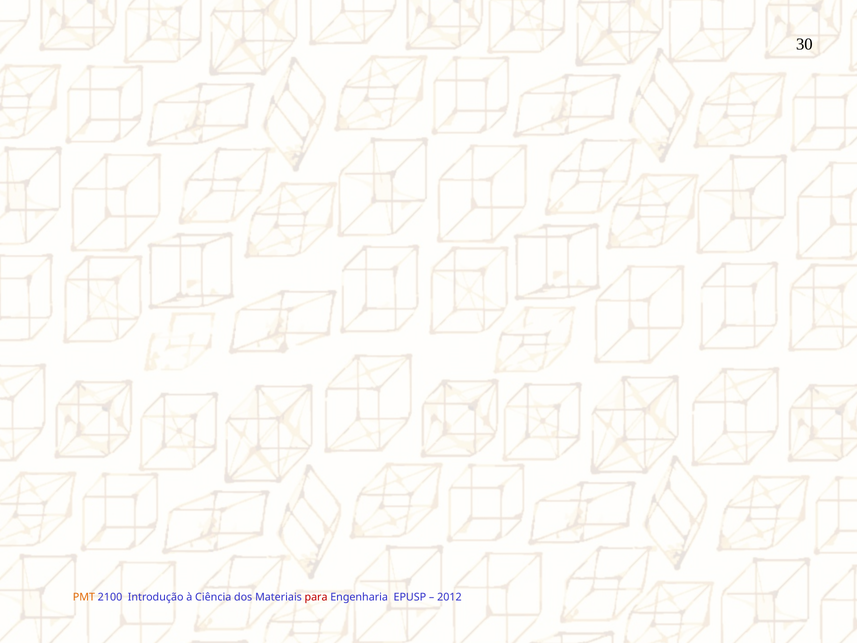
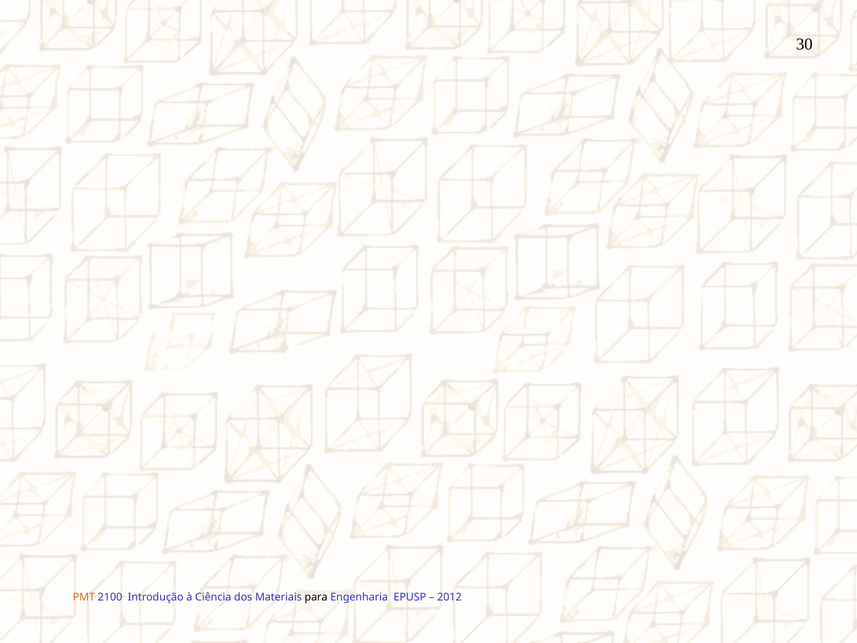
para colour: red -> black (316, 597)
